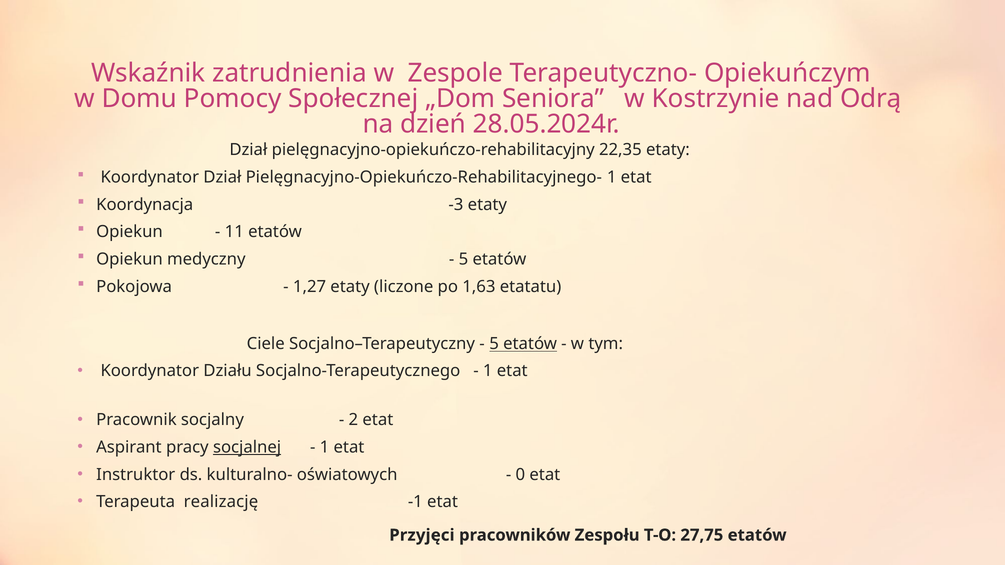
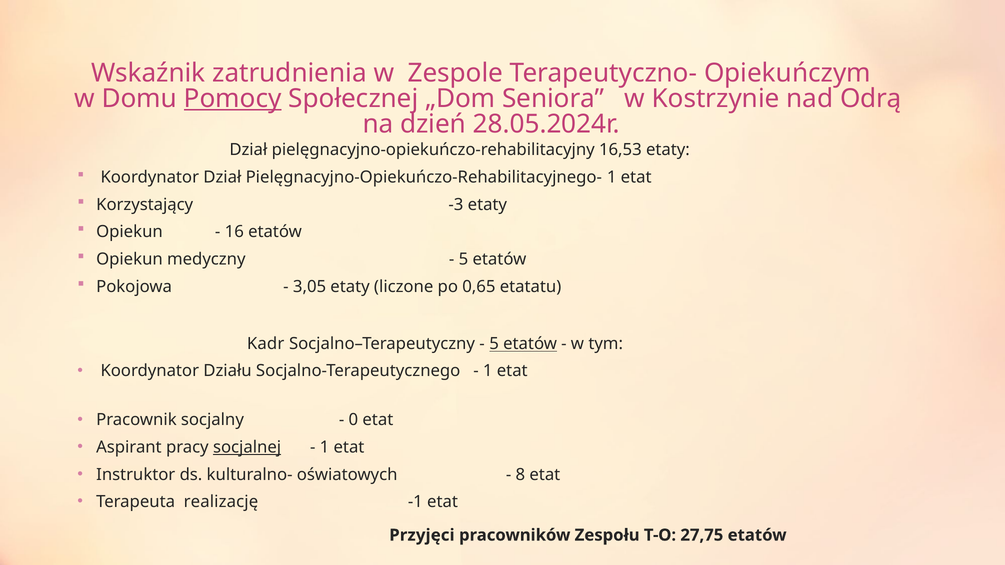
Pomocy underline: none -> present (233, 99)
22,35: 22,35 -> 16,53 (620, 150)
Koordynacja: Koordynacja -> Korzystający (145, 205)
11: 11 -> 16 (234, 232)
1,27: 1,27 -> 3,05 (310, 287)
1,63: 1,63 -> 0,65 (479, 287)
Ciele: Ciele -> Kadr (266, 344)
2: 2 -> 0 (353, 420)
0: 0 -> 8 (520, 475)
